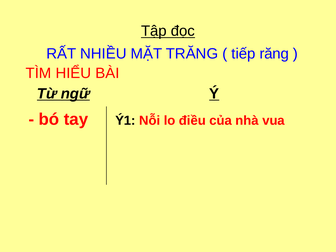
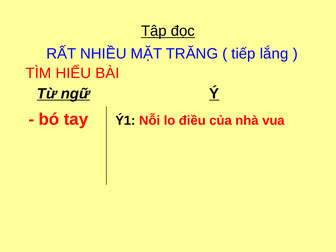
răng: răng -> lắng (274, 54)
